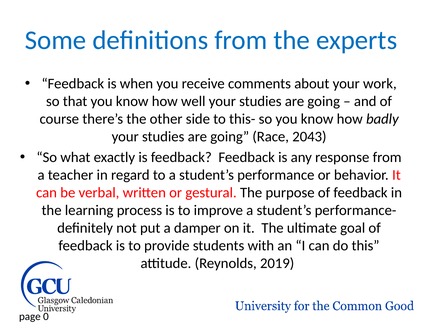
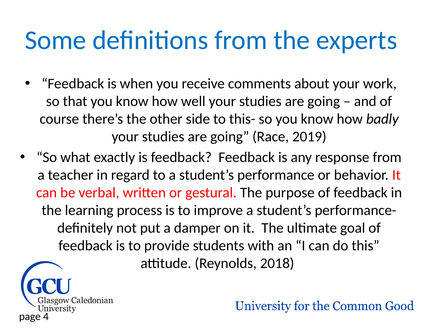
2043: 2043 -> 2019 (309, 137)
2019: 2019 -> 2018 (277, 263)
0: 0 -> 4 (46, 316)
